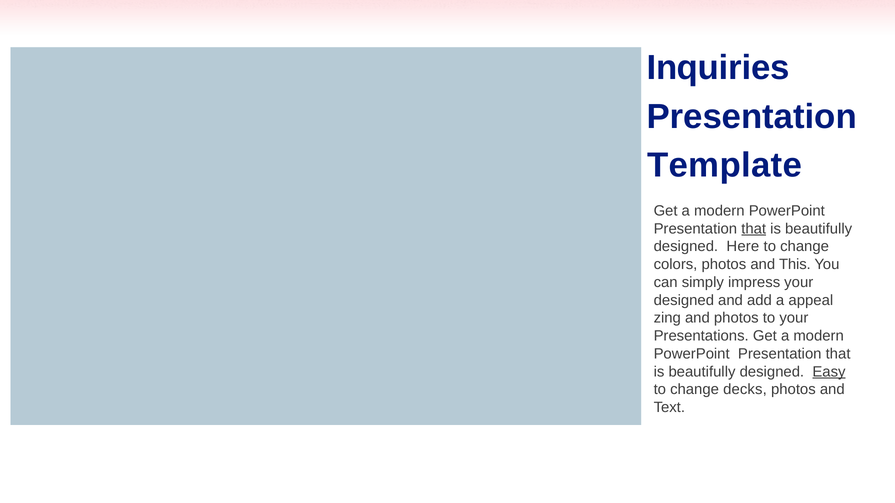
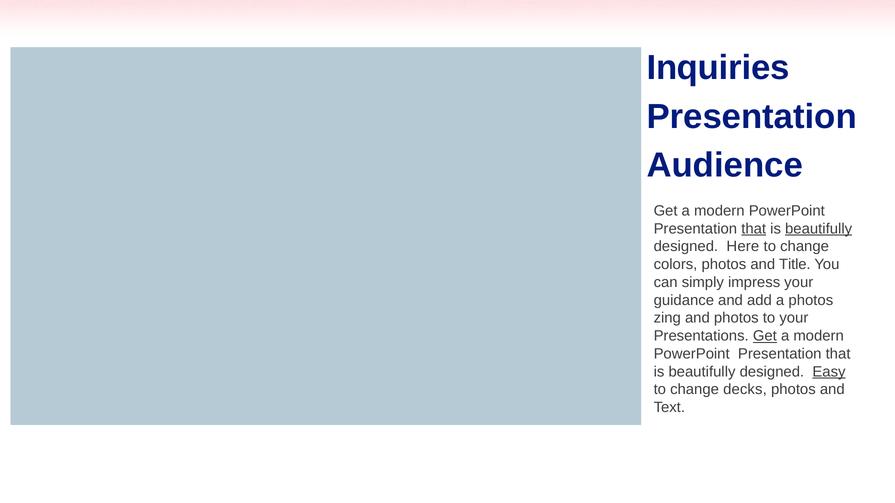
Template: Template -> Audience (725, 166)
beautifully underline: none -> present (819, 229)
This: This -> Title (795, 265)
designed: designed -> guidance (684, 300)
a appeal: appeal -> photos (811, 300)
Get underline: none -> present (765, 336)
